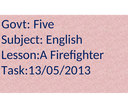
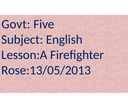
Task:13/05/2013: Task:13/05/2013 -> Rose:13/05/2013 (46, 70)
